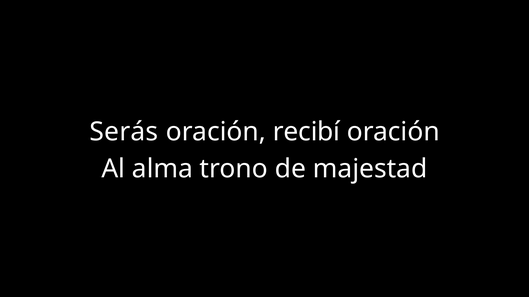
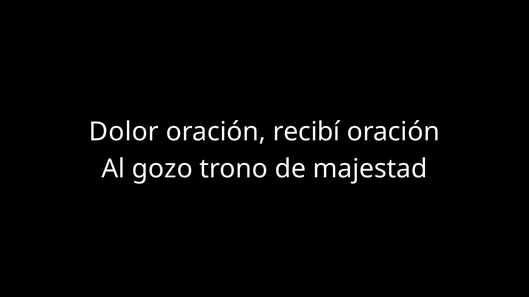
Serás: Serás -> Dolor (124, 132)
alma: alma -> gozo (162, 169)
